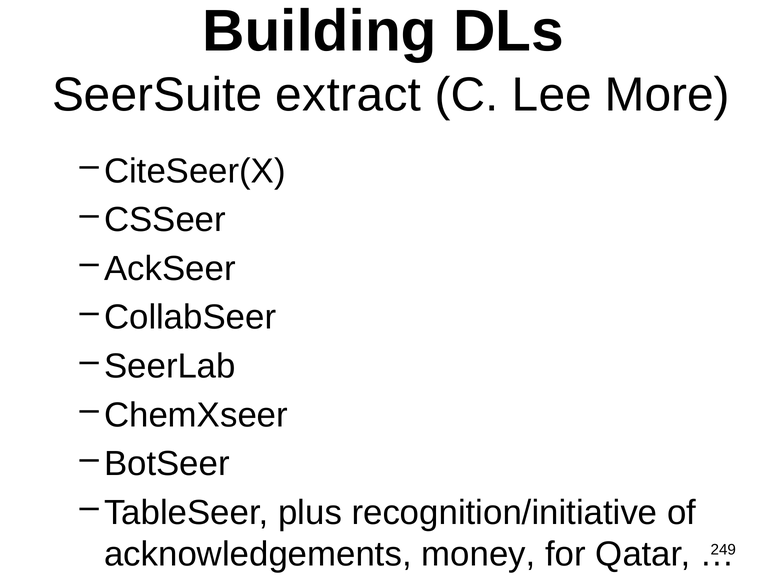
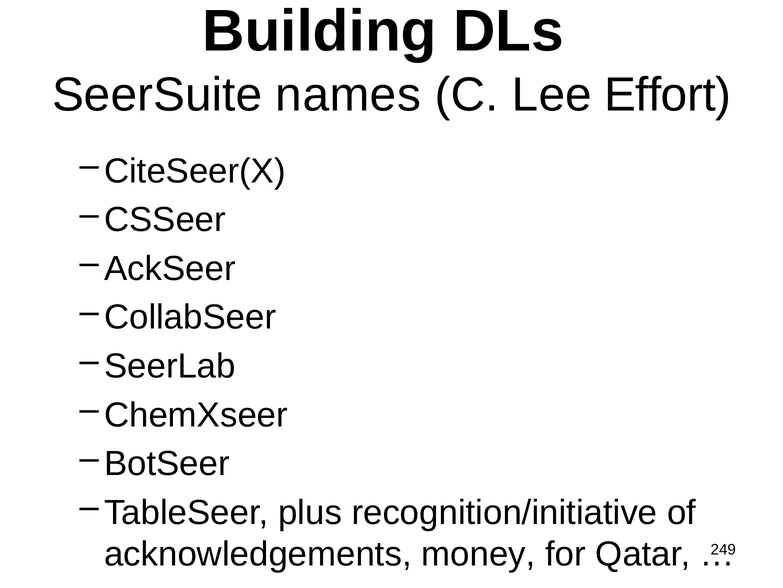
extract: extract -> names (348, 95)
More: More -> Effort (668, 95)
